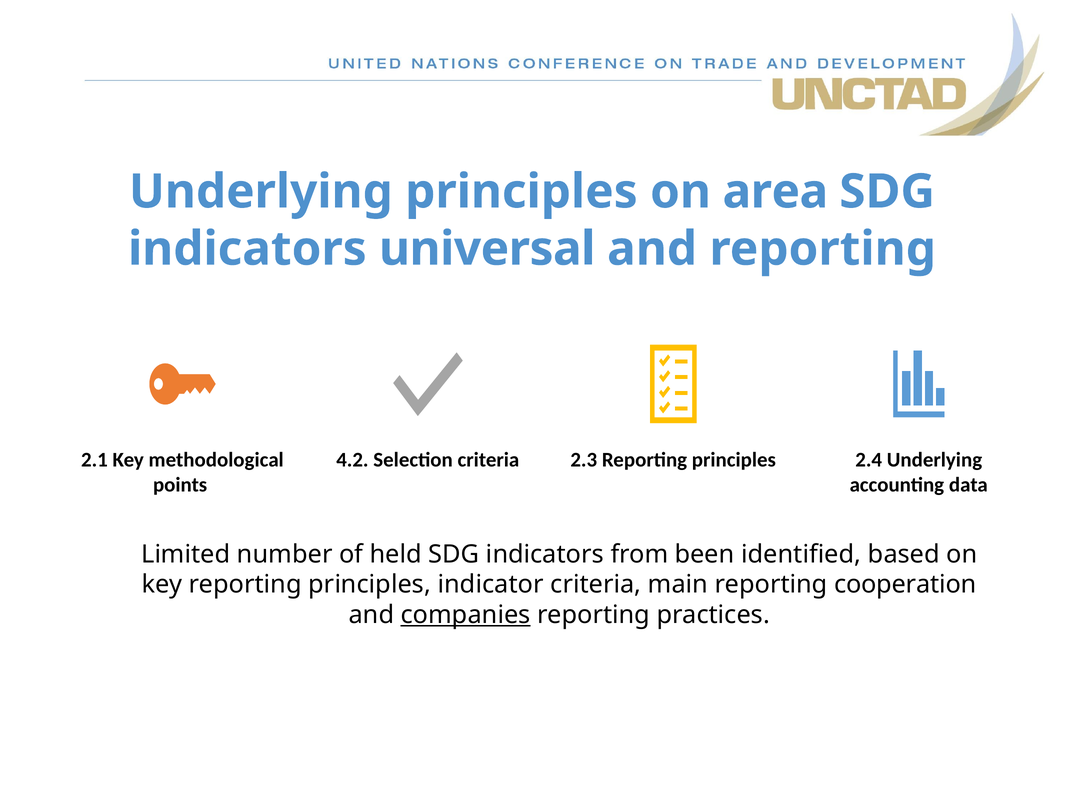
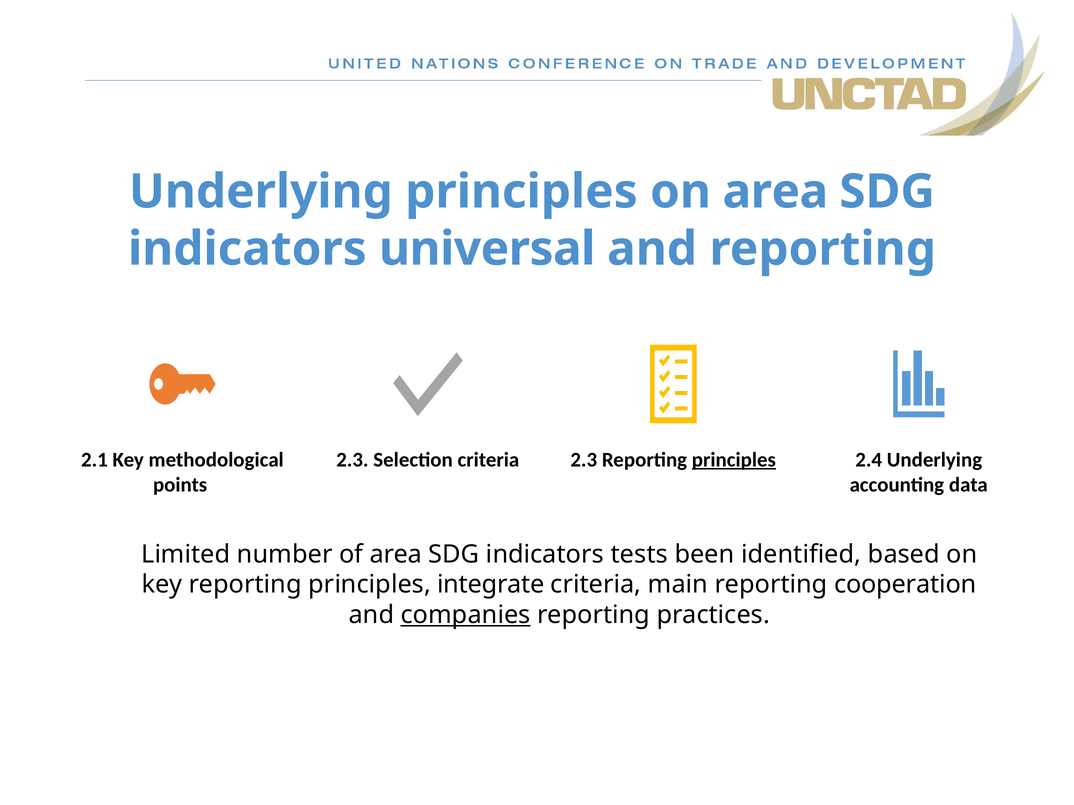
4.2: 4.2 -> 2.3 (352, 460)
principles underline: none -> present (734, 460)
of held: held -> area (396, 555)
from: from -> tests (639, 555)
indicator: indicator -> integrate (491, 585)
